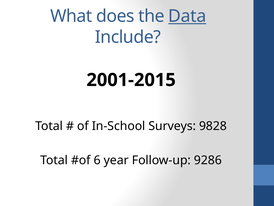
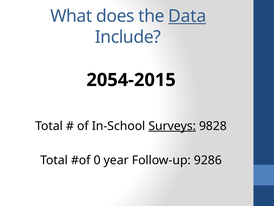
2001-2015: 2001-2015 -> 2054-2015 (131, 80)
Surveys underline: none -> present (172, 126)
6: 6 -> 0 (97, 160)
